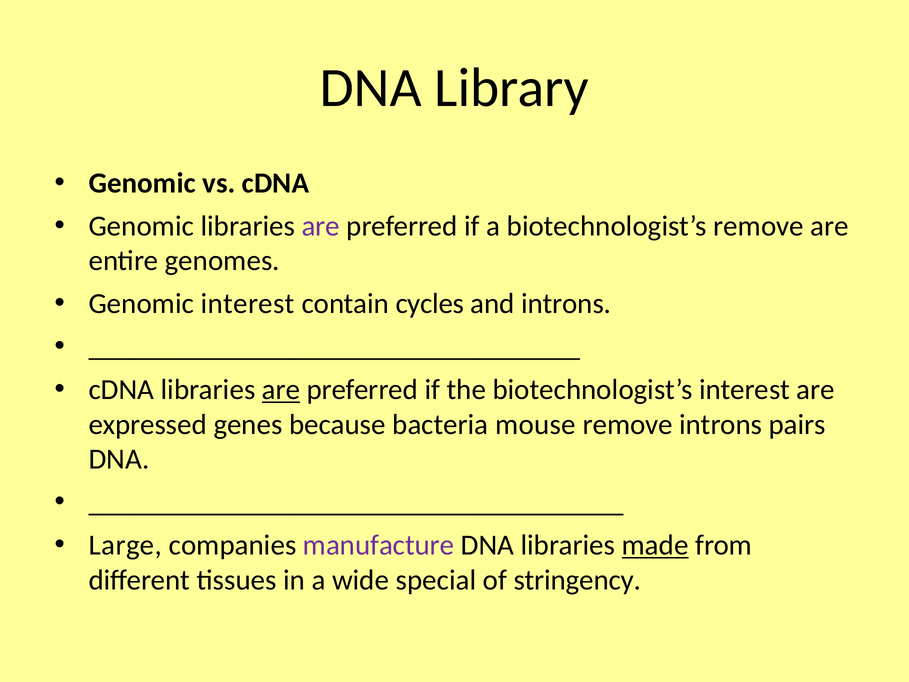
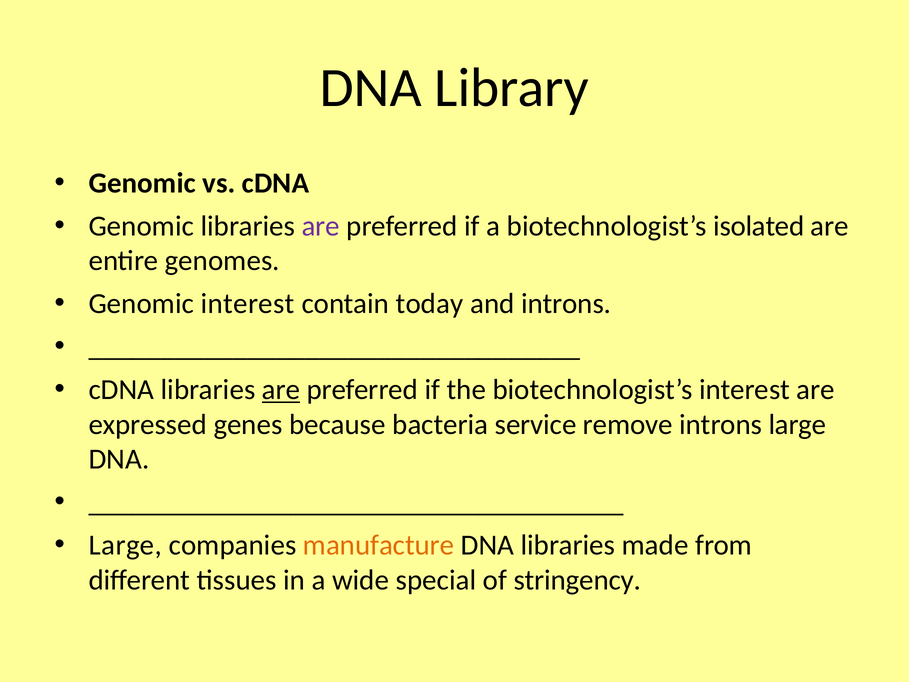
biotechnologist’s remove: remove -> isolated (759, 226)
cycles: cycles -> today (430, 304)
mouse: mouse -> service (536, 424)
introns pairs: pairs -> large (797, 424)
manufacture colour: purple -> orange (379, 545)
made underline: present -> none (655, 545)
